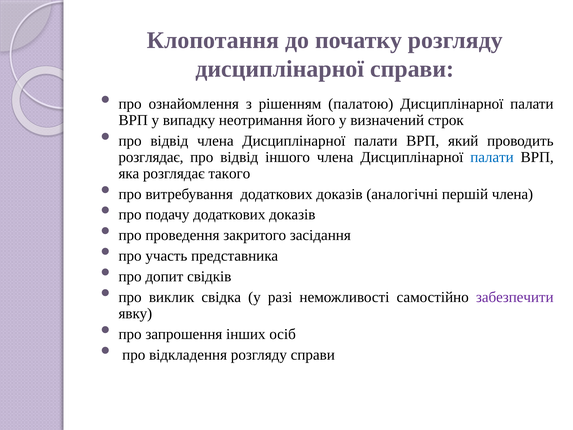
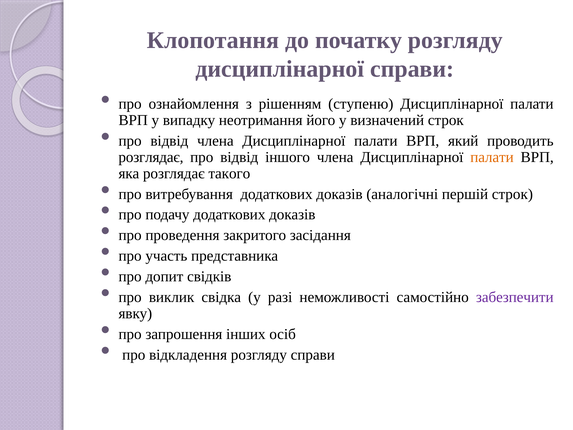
палатою: палатою -> ступеню (361, 104)
палати colour: blue -> orange (492, 157)
першій члена: члена -> строк (512, 194)
